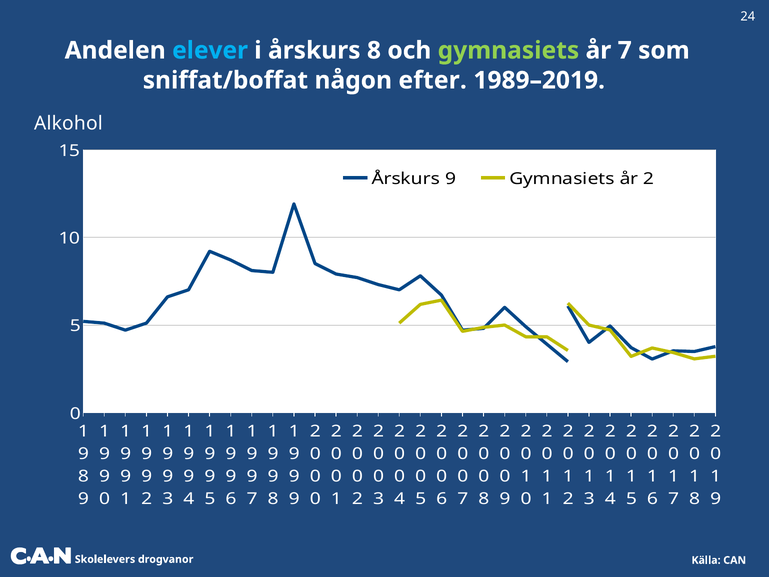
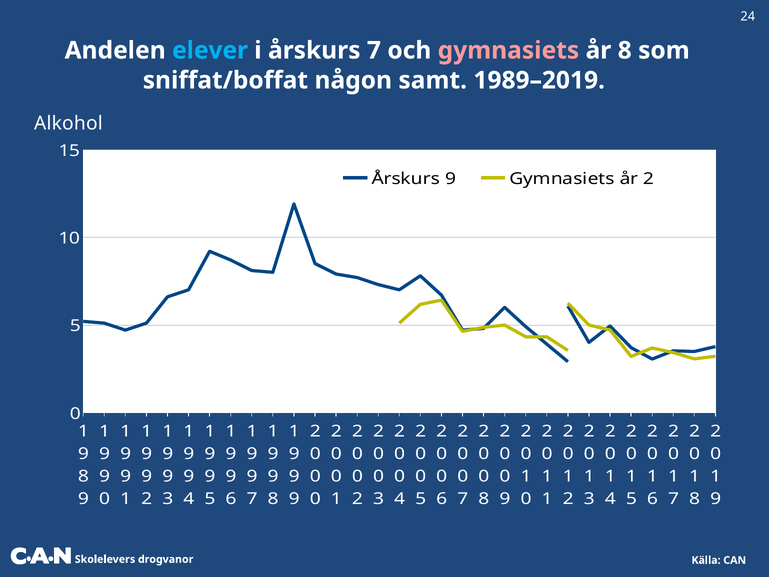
årskurs 8: 8 -> 7 (374, 50)
gymnasiets colour: light green -> pink (508, 50)
år 7: 7 -> 8 (625, 50)
efter: efter -> samt (433, 80)
